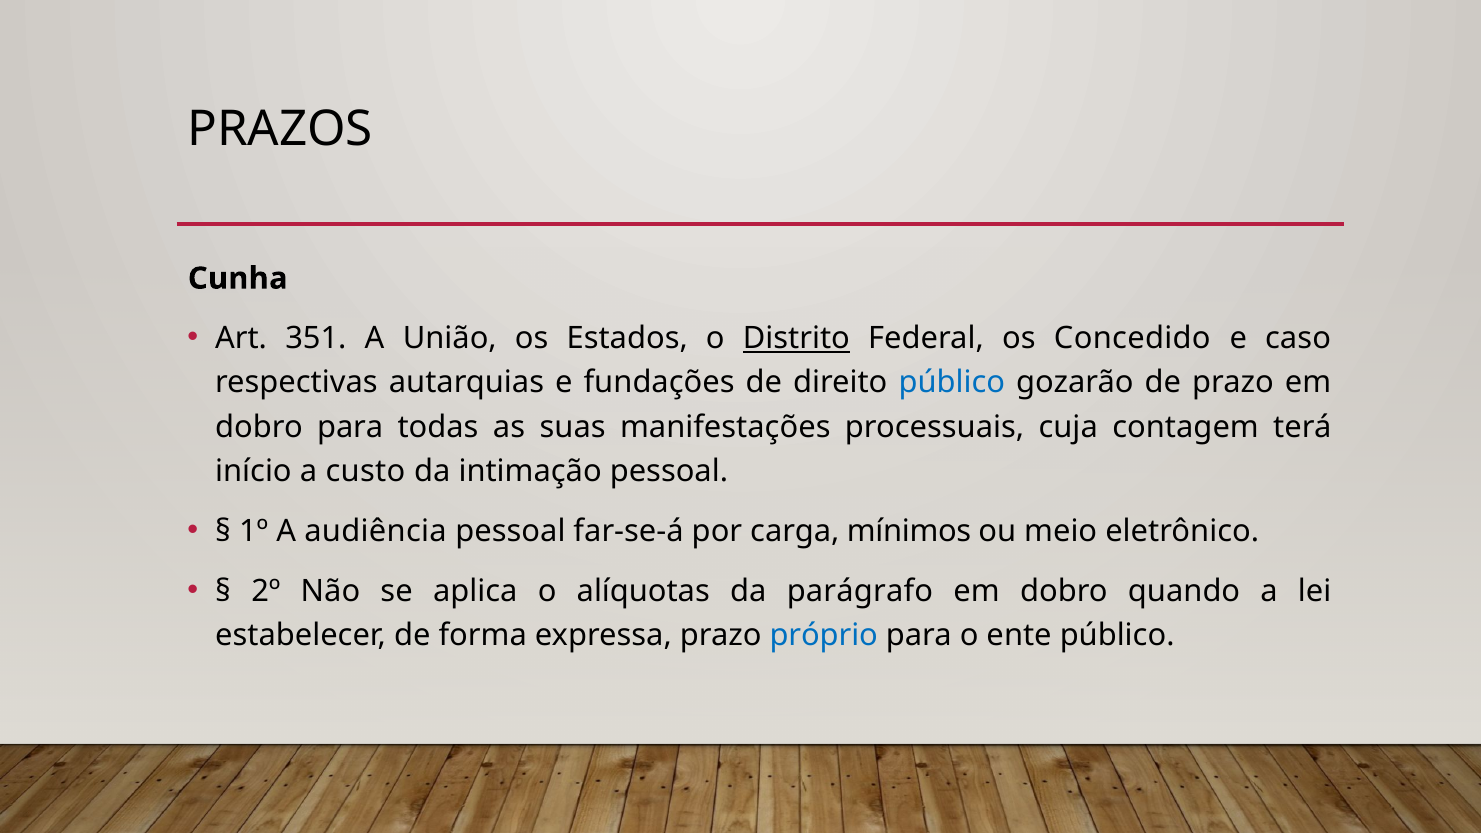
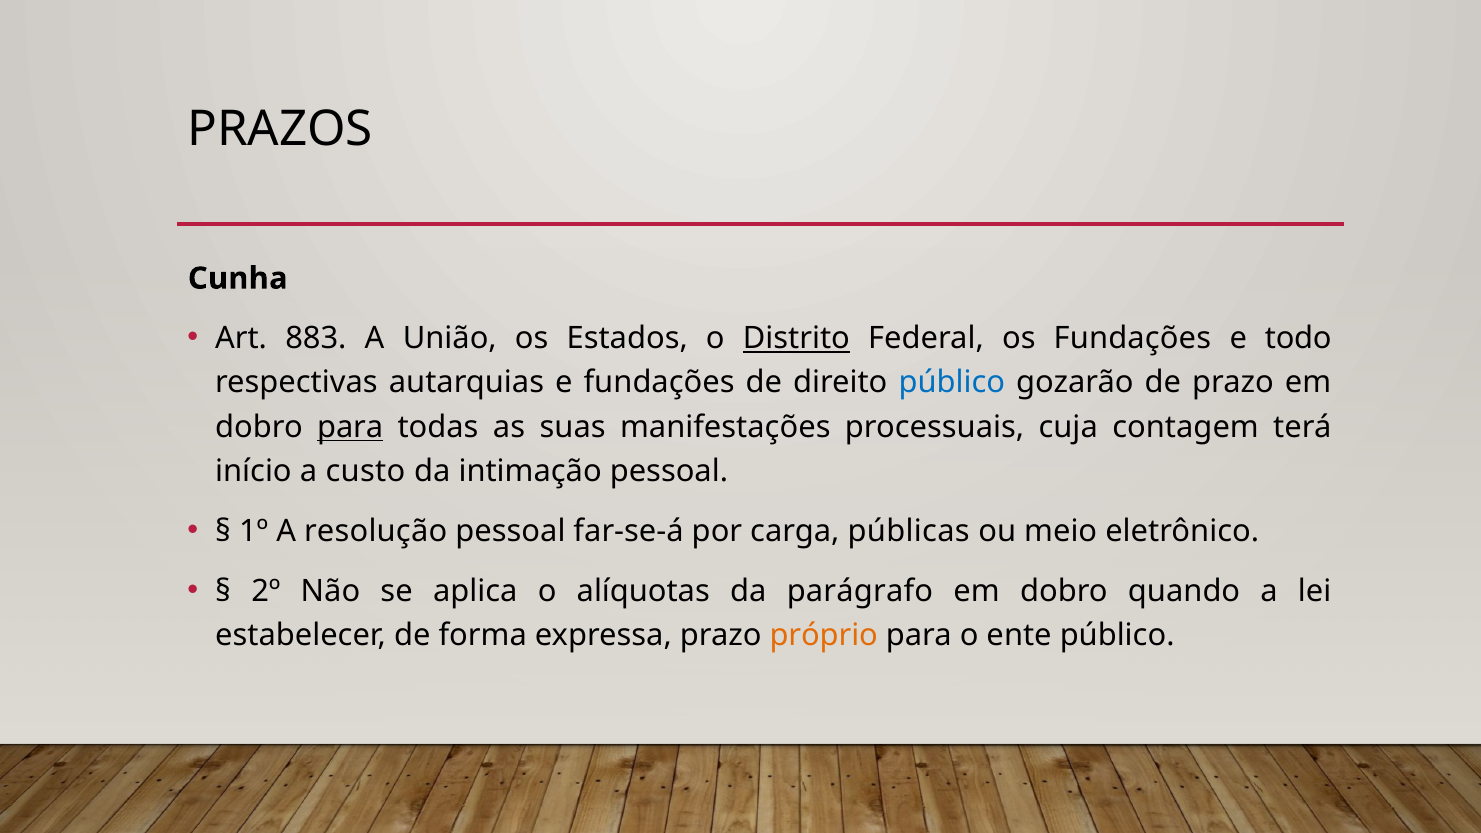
351: 351 -> 883 (316, 338)
os Concedido: Concedido -> Fundações (1132, 338)
caso: caso -> todo (1298, 338)
para underline: none -> present (350, 427)
audiência: audiência -> resolução (376, 531)
mínimos: mínimos -> públicas (909, 531)
próprio colour: blue -> orange (824, 636)
